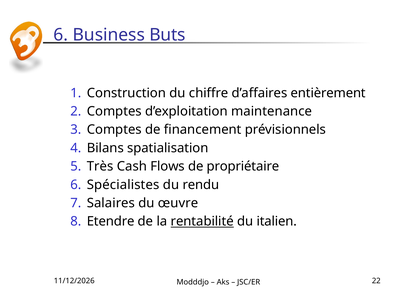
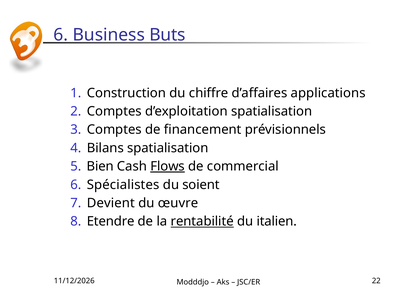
entièrement: entièrement -> applications (328, 93)
d’exploitation maintenance: maintenance -> spatialisation (272, 111)
Très: Très -> Bien (100, 166)
Flows underline: none -> present (168, 166)
propriétaire: propriétaire -> commercial (243, 166)
rendu: rendu -> soient (201, 185)
Salaires: Salaires -> Devient (111, 203)
